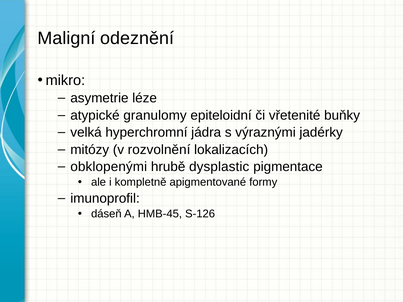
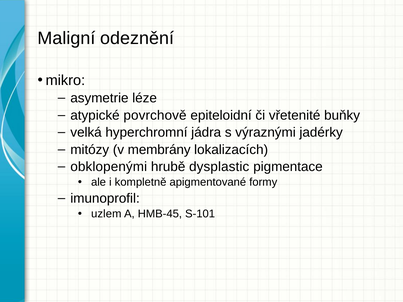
granulomy: granulomy -> povrchově (155, 115)
rozvolnění: rozvolnění -> membrány (159, 150)
dáseň: dáseň -> uzlem (106, 214)
S-126: S-126 -> S-101 (200, 214)
